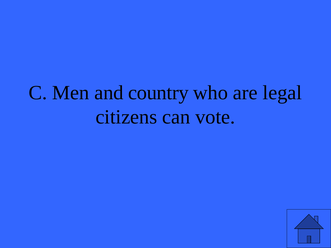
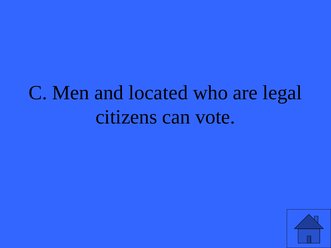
country: country -> located (158, 93)
